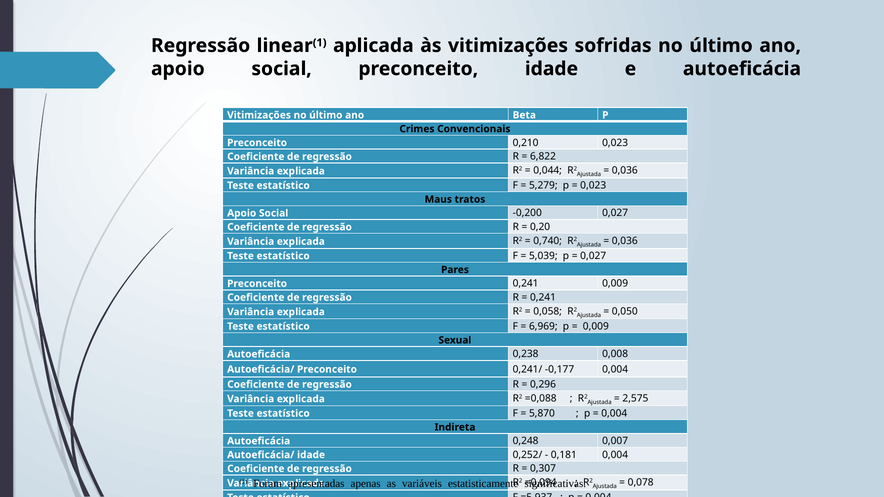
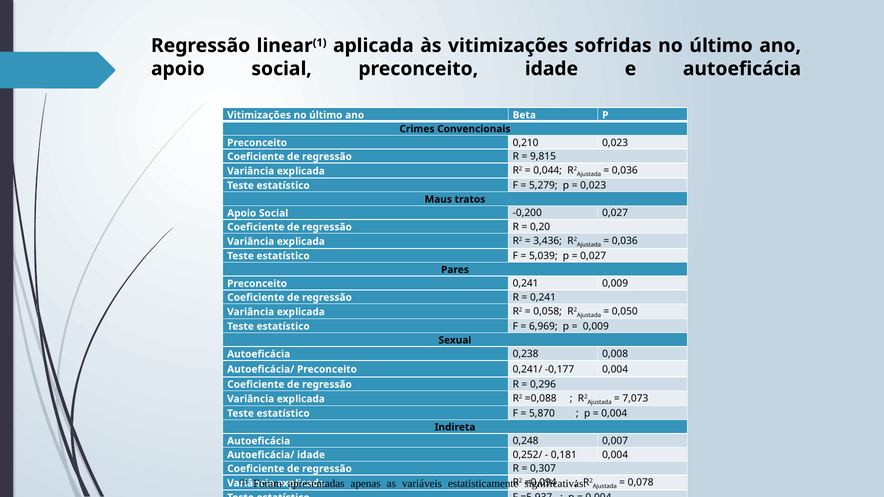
6,822: 6,822 -> 9,815 (543, 157)
0,740: 0,740 -> 3,436 (548, 241)
2,575: 2,575 -> 7,073 (635, 398)
